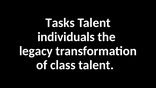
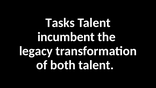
individuals: individuals -> incumbent (66, 37)
class: class -> both (63, 65)
